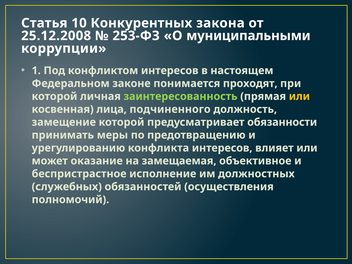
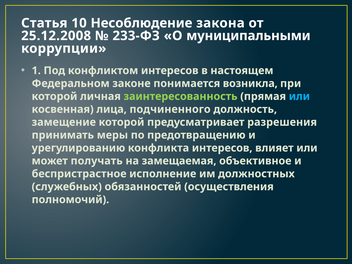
Конкурентных: Конкурентных -> Несоблюдение (141, 23)
253-ФЗ: 253-ФЗ -> 233-ФЗ (136, 36)
проходят: проходят -> возникла (250, 83)
или colour: yellow -> light blue (299, 96)
обязанности: обязанности -> разрешения (282, 122)
оказание: оказание -> получать (97, 161)
